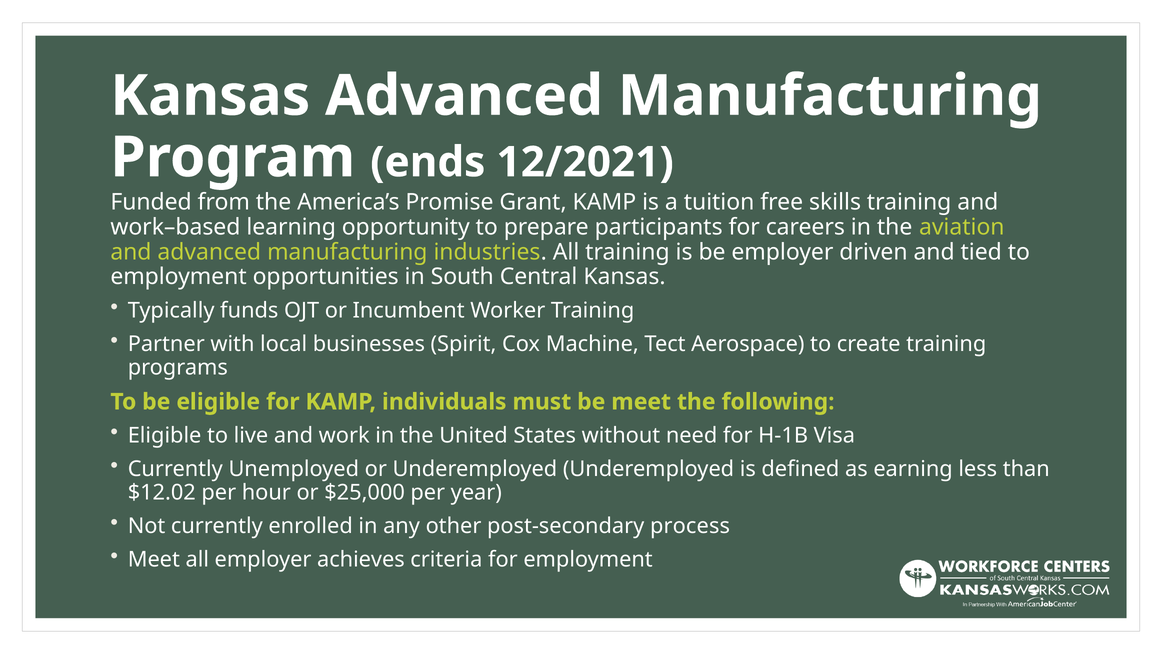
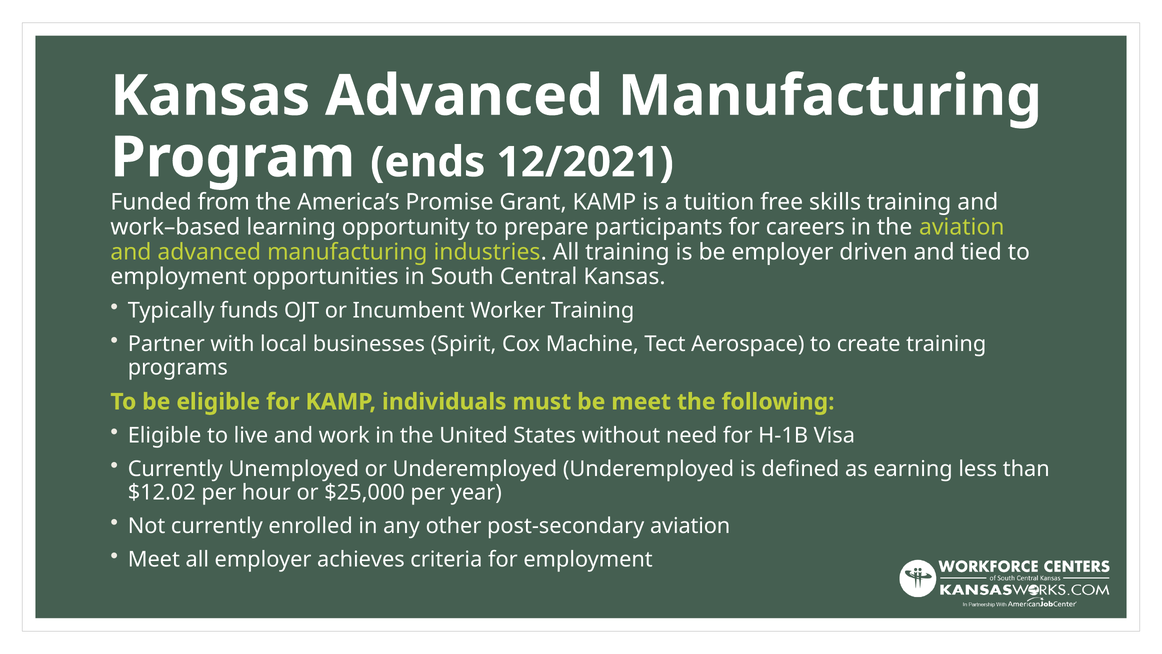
post-secondary process: process -> aviation (690, 526)
